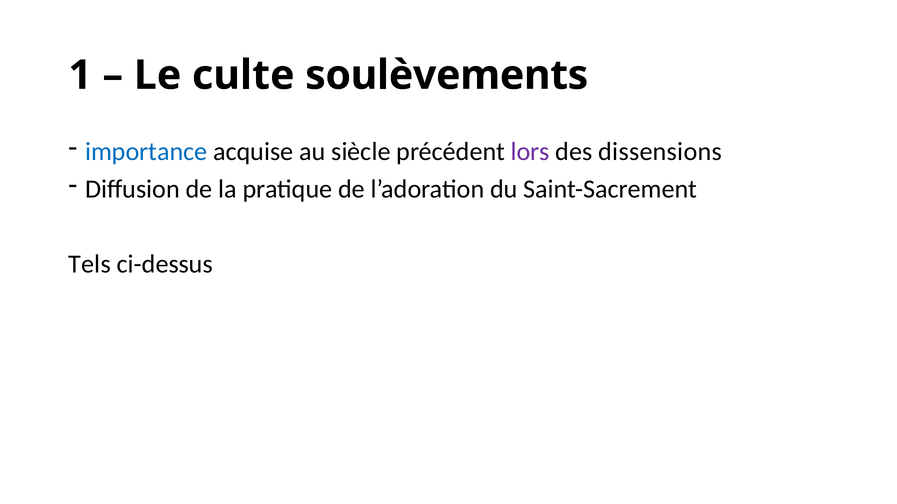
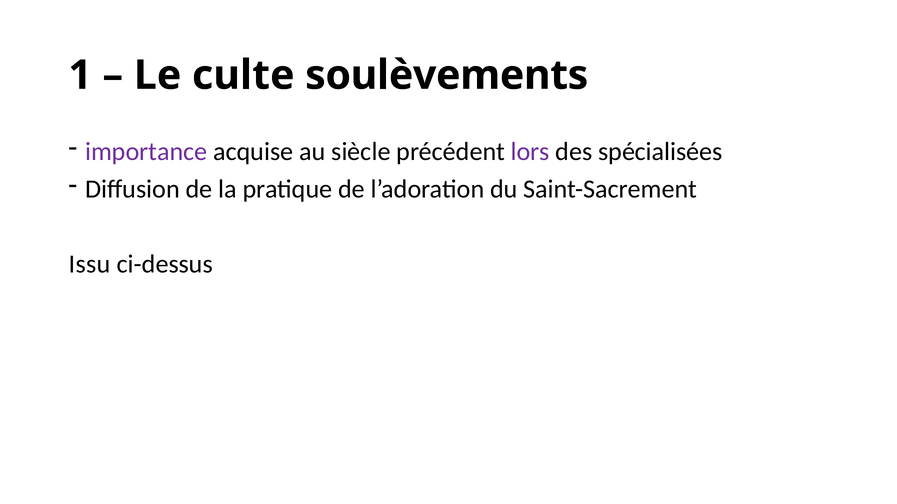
importance colour: blue -> purple (146, 152)
dissensions: dissensions -> spécialisées (660, 152)
Tels: Tels -> Issu (90, 264)
